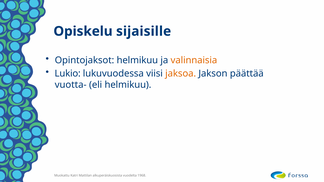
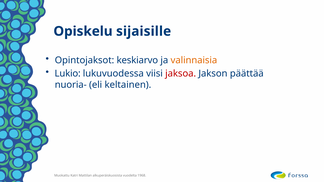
Opintojaksot helmikuu: helmikuu -> keskiarvo (137, 60)
jaksoa colour: orange -> red (181, 74)
vuotta-: vuotta- -> nuoria- (71, 85)
eli helmikuu: helmikuu -> keltainen (128, 85)
